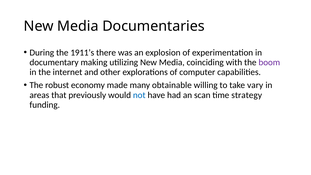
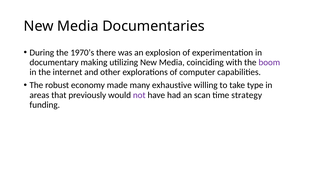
1911’s: 1911’s -> 1970’s (82, 53)
obtainable: obtainable -> exhaustive (172, 85)
vary: vary -> type (255, 85)
not colour: blue -> purple (139, 95)
